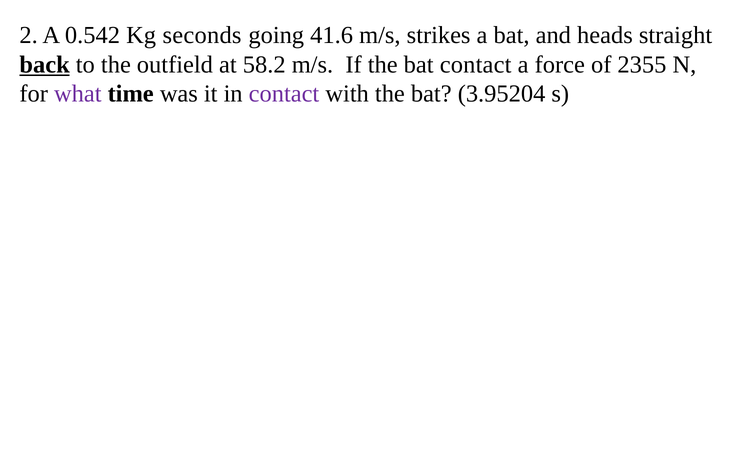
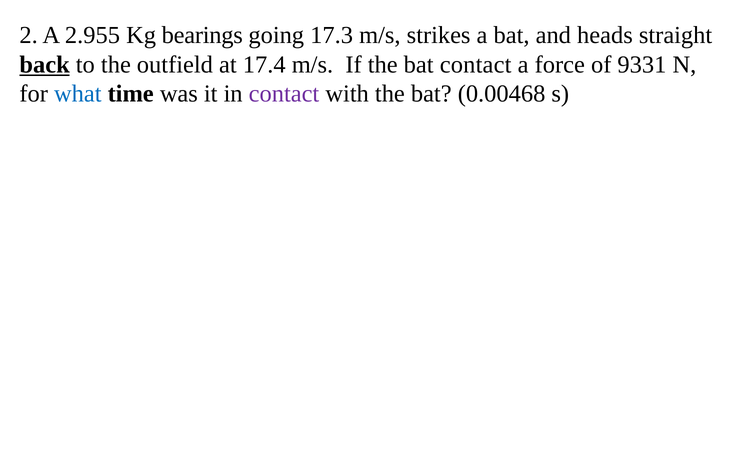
0.542: 0.542 -> 2.955 (93, 35)
seconds: seconds -> bearings (202, 35)
41.6: 41.6 -> 17.3 (332, 35)
58.2: 58.2 -> 17.4 (264, 65)
2355: 2355 -> 9331 (642, 65)
what colour: purple -> blue (78, 94)
3.95204: 3.95204 -> 0.00468 (502, 94)
